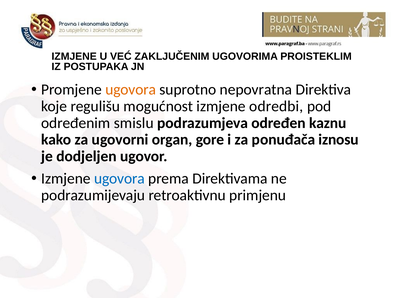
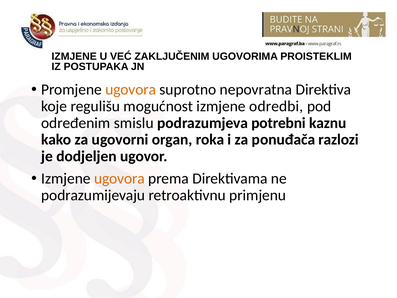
određen: određen -> potrebni (279, 123)
gore: gore -> roka (210, 140)
iznosu: iznosu -> razlozi (339, 140)
ugovora colour: blue -> orange (119, 178)
